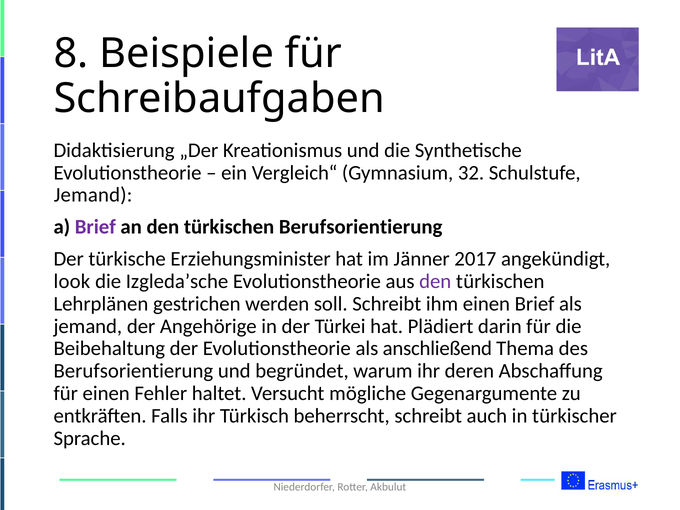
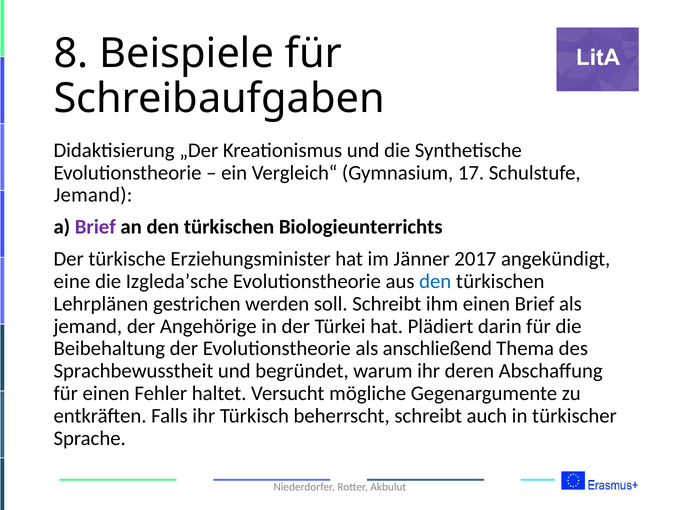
32: 32 -> 17 (471, 173)
türkischen Berufsorientierung: Berufsorientierung -> Biologieunterrichts (361, 227)
look: look -> eine (72, 281)
den colour: purple -> blue (435, 281)
Berufsorientierung: Berufsorientierung -> Sprachbewusstheit (133, 371)
